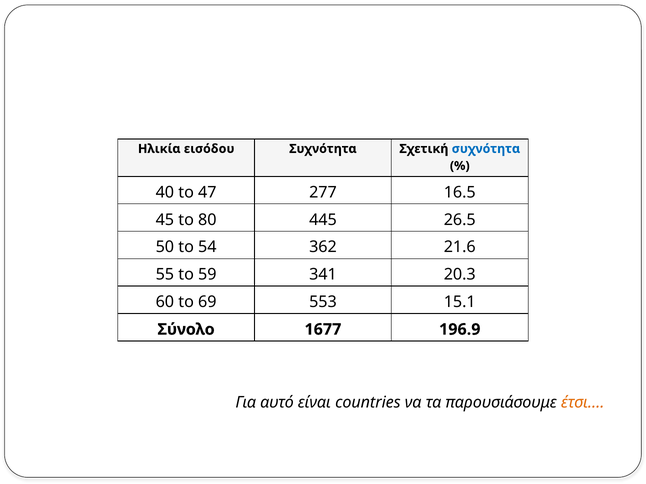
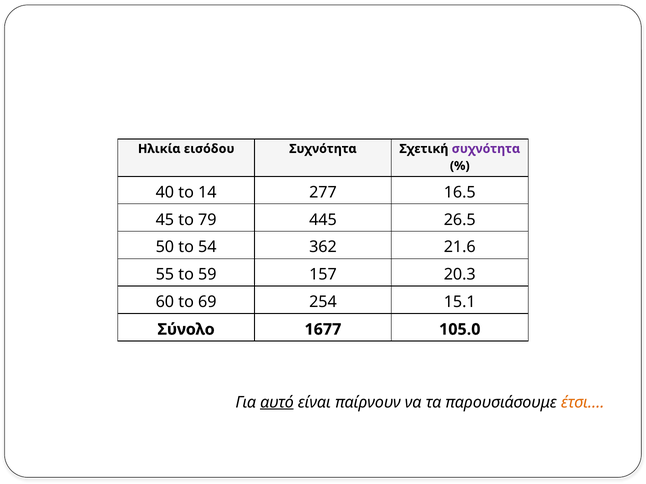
συχνότητα colour: blue -> purple (486, 149)
47: 47 -> 14 (207, 193)
80: 80 -> 79 (207, 220)
341: 341 -> 157 (323, 275)
553: 553 -> 254 (323, 302)
196.9: 196.9 -> 105.0 (460, 330)
αυτό underline: none -> present (277, 403)
countries: countries -> παίρνουν (368, 403)
